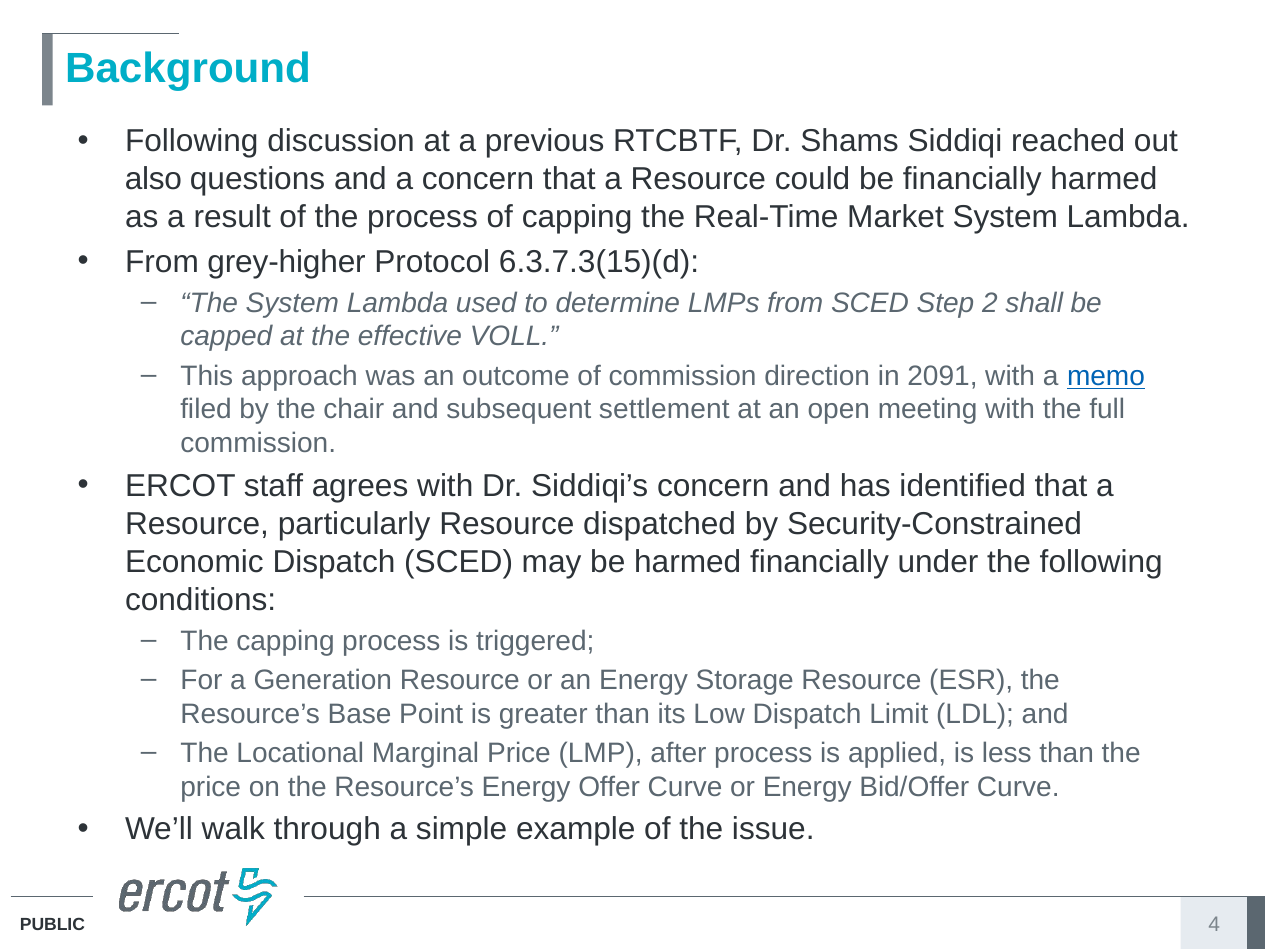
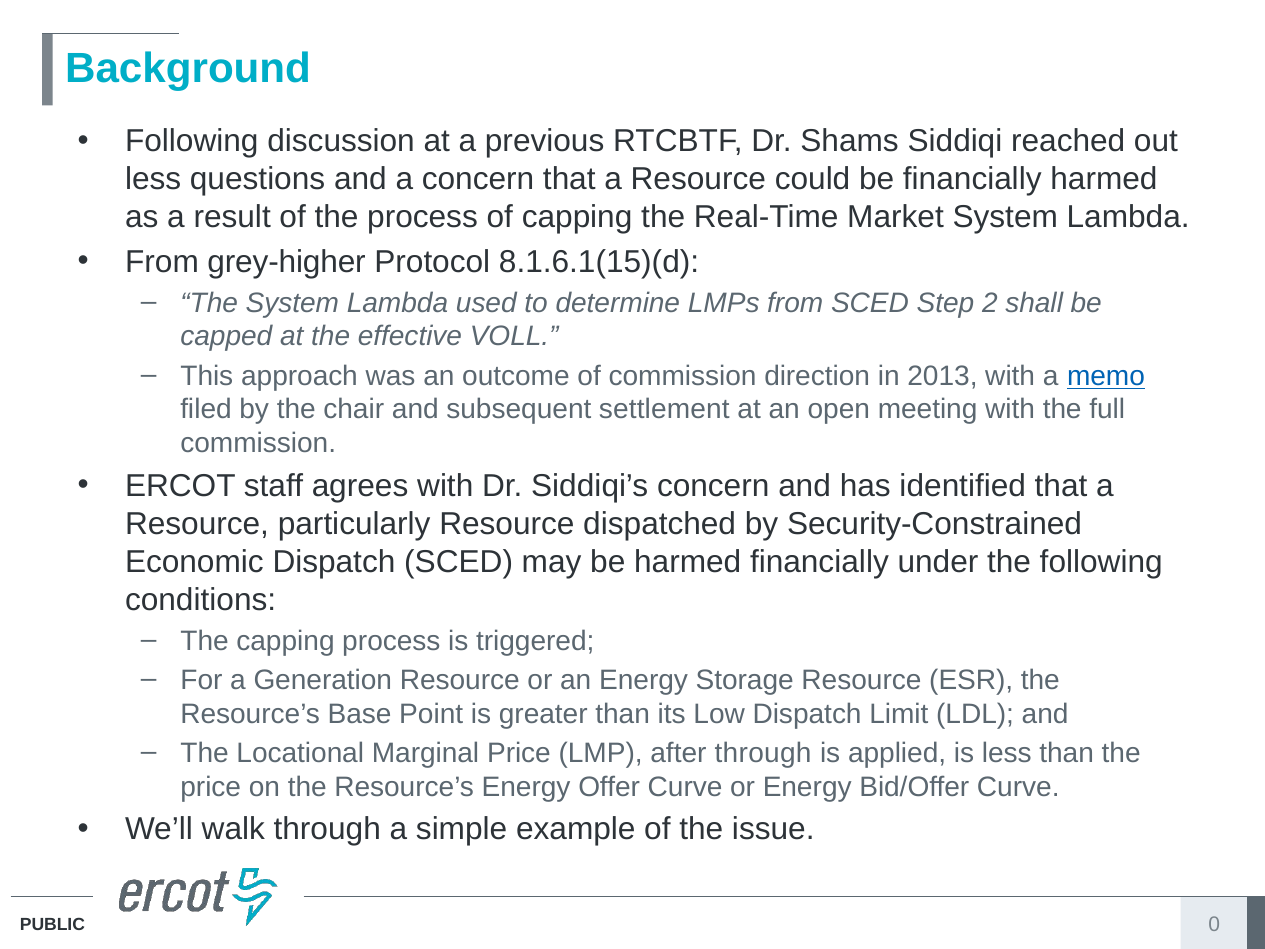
also: also -> less (153, 179)
6.3.7.3(15)(d: 6.3.7.3(15)(d -> 8.1.6.1(15)(d (599, 262)
2091: 2091 -> 2013 (942, 376)
after process: process -> through (763, 753)
4: 4 -> 0 (1214, 924)
